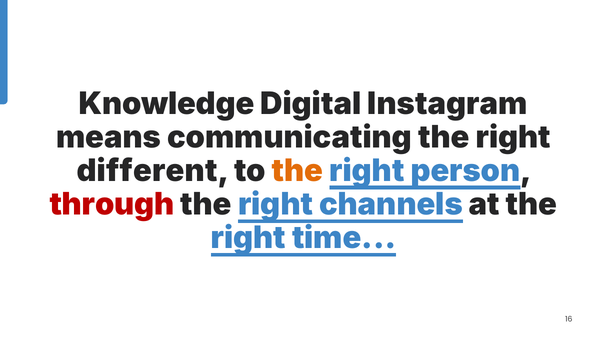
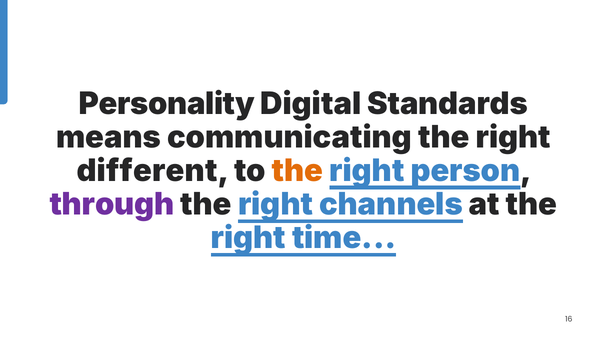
Knowledge: Knowledge -> Personality (167, 104)
Instagram: Instagram -> Standards (448, 104)
through colour: red -> purple (112, 204)
